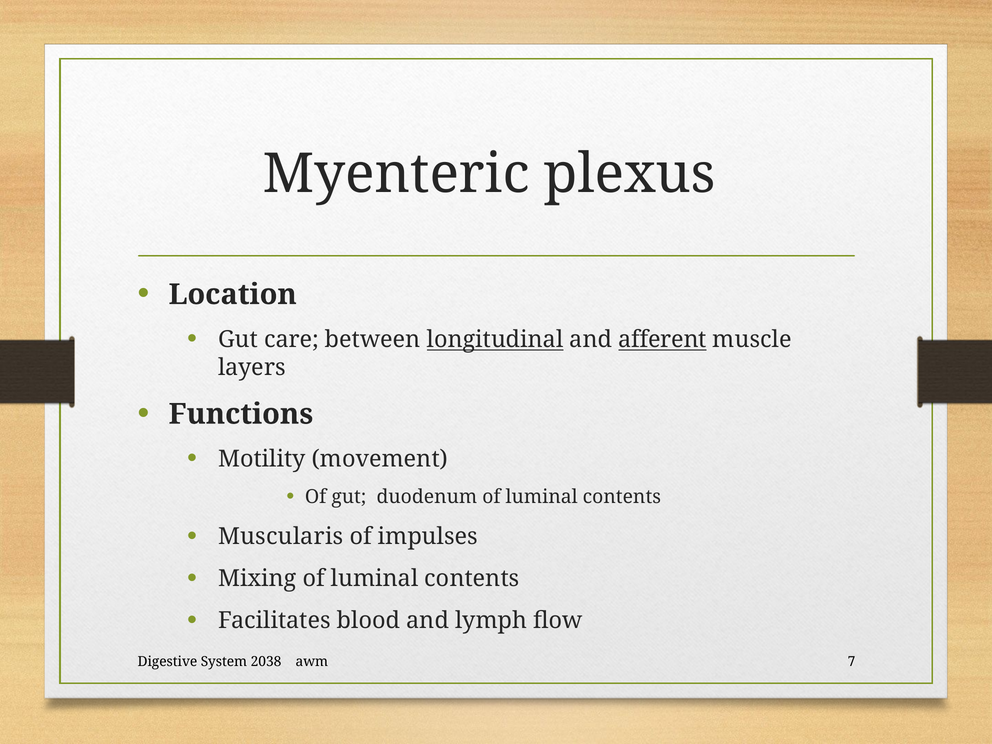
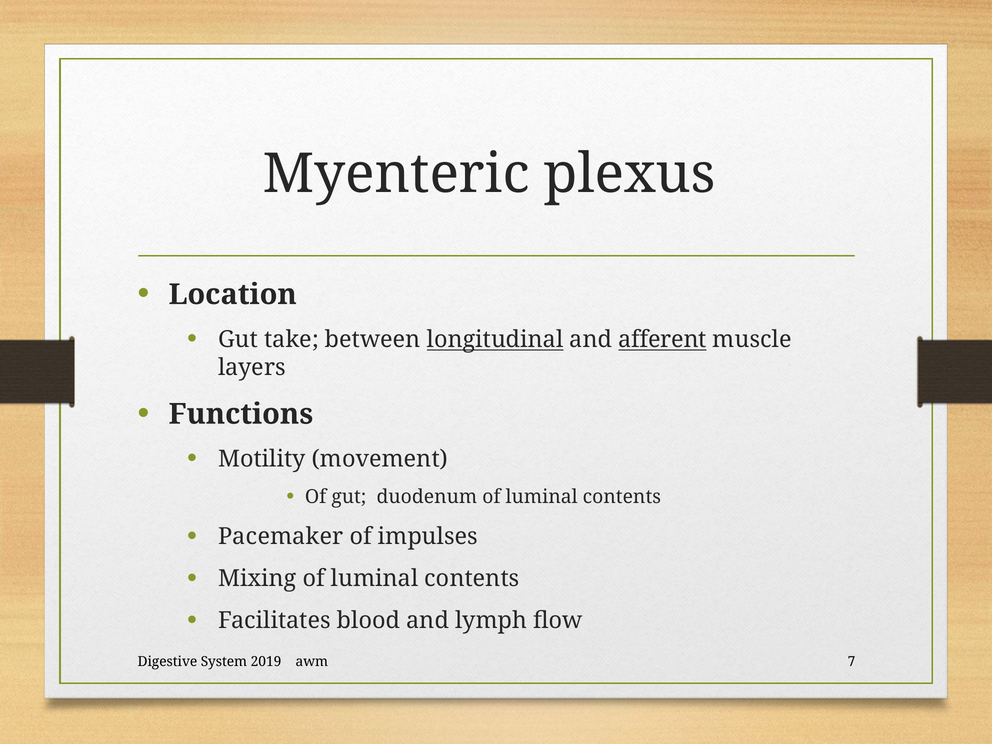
care: care -> take (291, 339)
Muscularis: Muscularis -> Pacemaker (281, 537)
2038: 2038 -> 2019 (266, 662)
